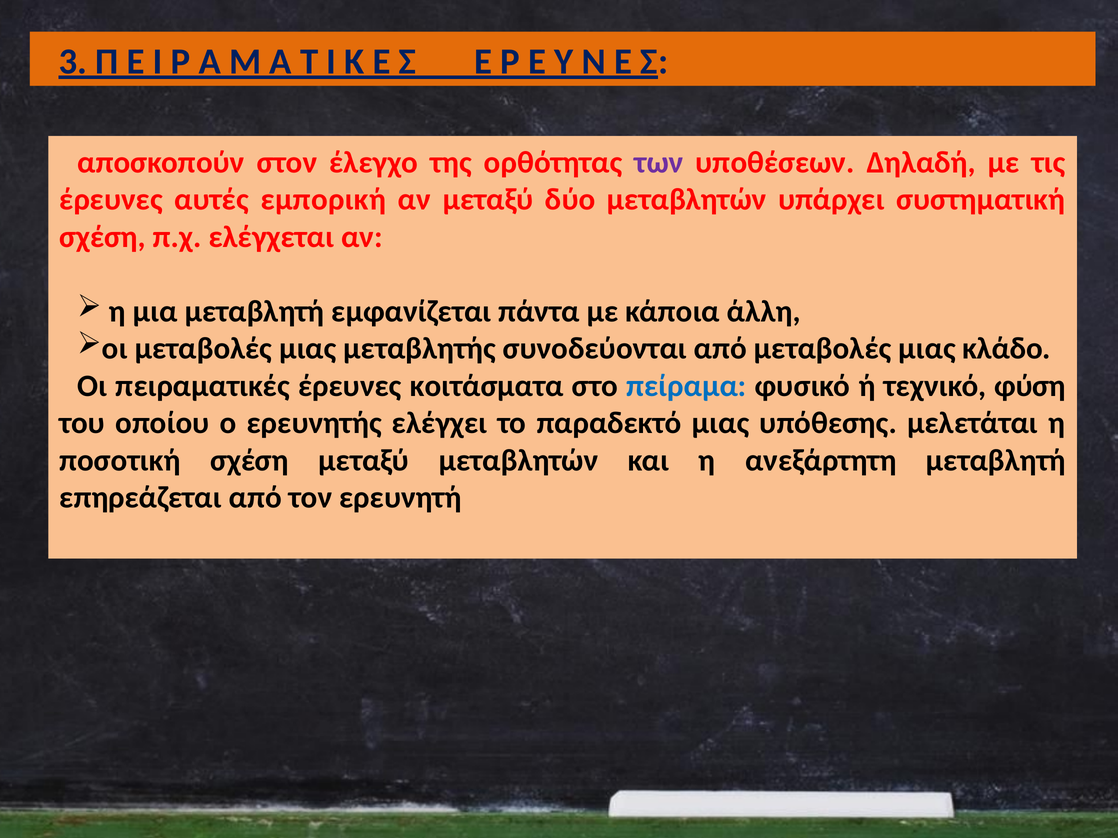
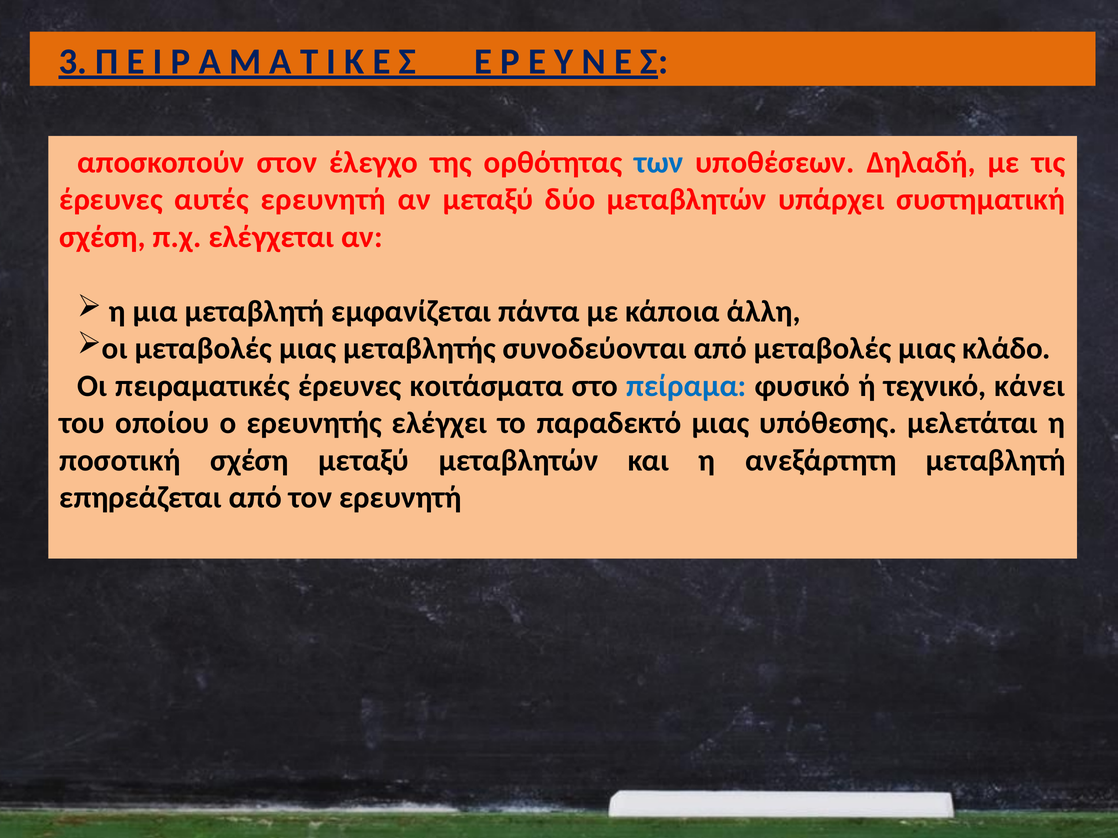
των colour: purple -> blue (659, 162)
αυτές εμπορική: εμπορική -> ερευνητή (323, 200)
φύση: φύση -> κάνει (1030, 386)
